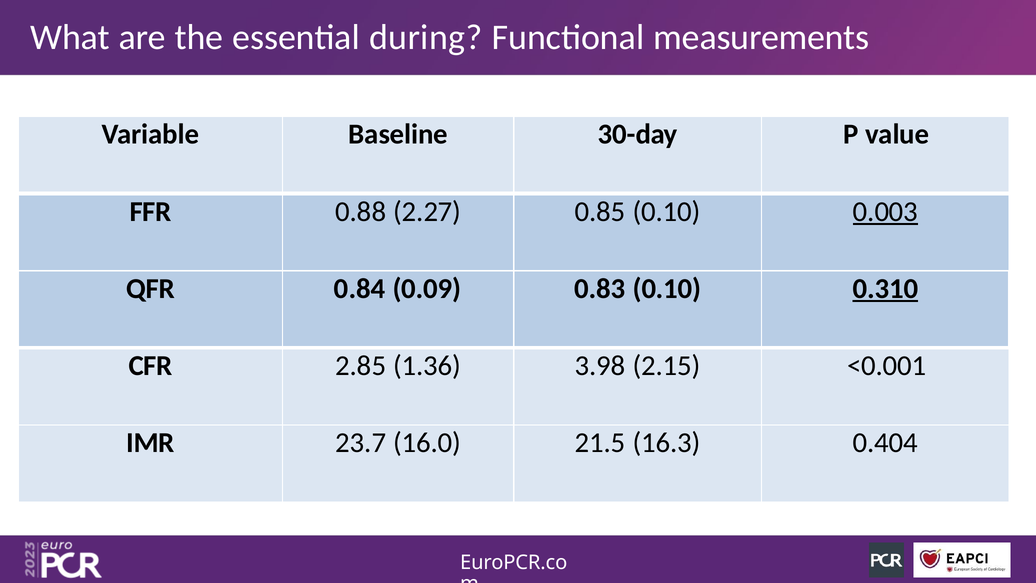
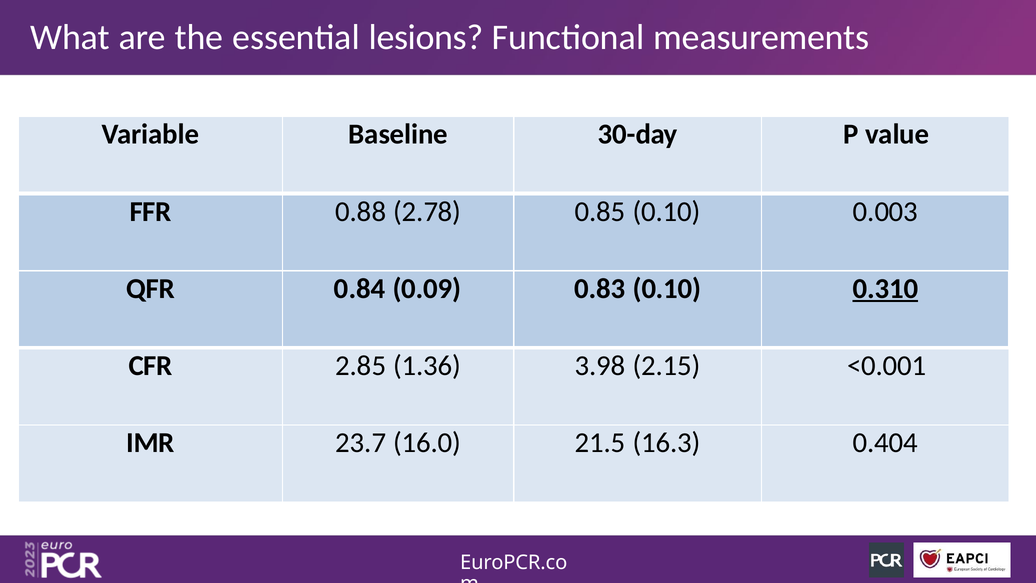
during: during -> lesions (426, 37)
2.27: 2.27 -> 2.78 (427, 211)
0.003 underline: present -> none (885, 211)
